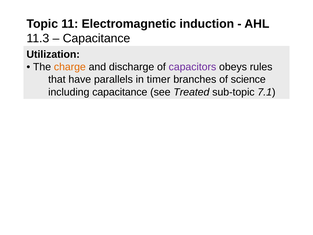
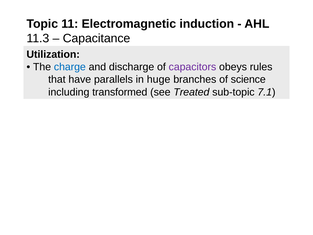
charge colour: orange -> blue (70, 67)
timer: timer -> huge (159, 79)
including capacitance: capacitance -> transformed (120, 92)
